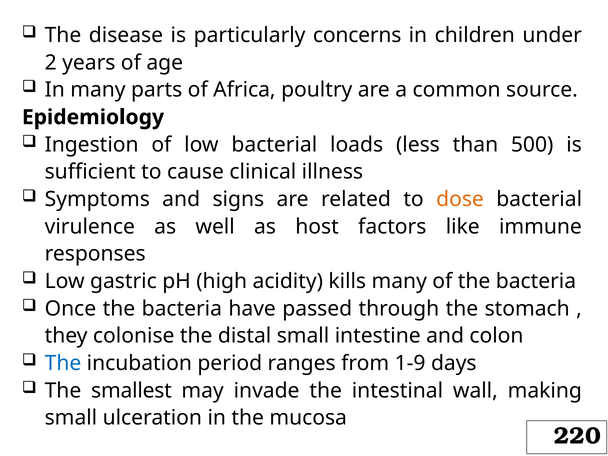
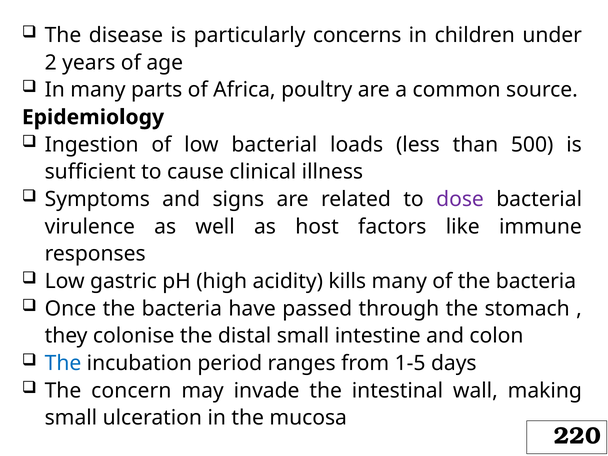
dose colour: orange -> purple (460, 199)
1-9: 1-9 -> 1-5 (410, 363)
smallest: smallest -> concern (131, 391)
